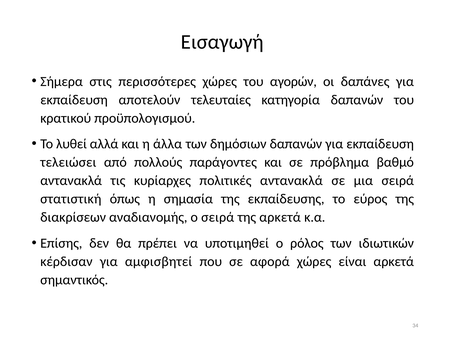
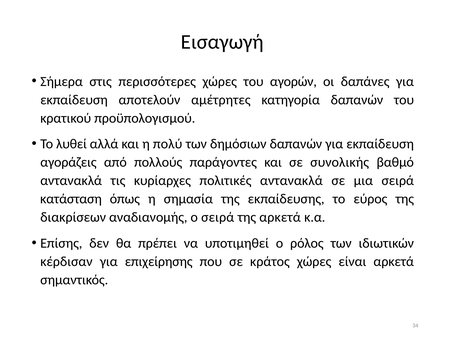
τελευταίες: τελευταίες -> αμέτρητες (221, 100)
άλλα: άλλα -> πολύ (168, 144)
τελειώσει: τελειώσει -> αγοράζεις (68, 162)
πρόβλημα: πρόβλημα -> συνολικής (340, 162)
στατιστική: στατιστική -> κατάσταση (71, 199)
αμφισβητεί: αμφισβητεί -> επιχείρησης (159, 261)
αφορά: αφορά -> κράτος (270, 261)
